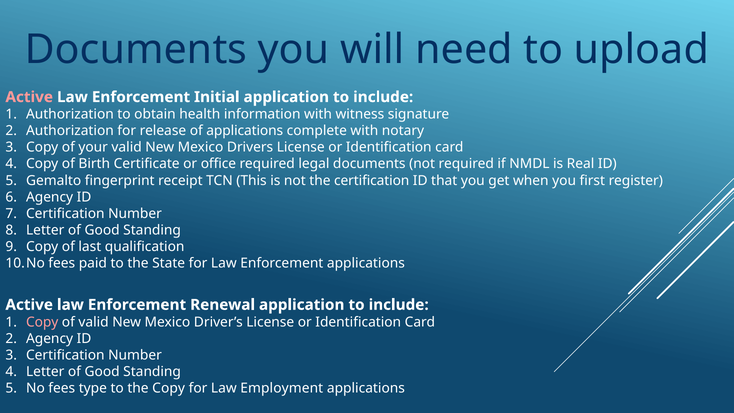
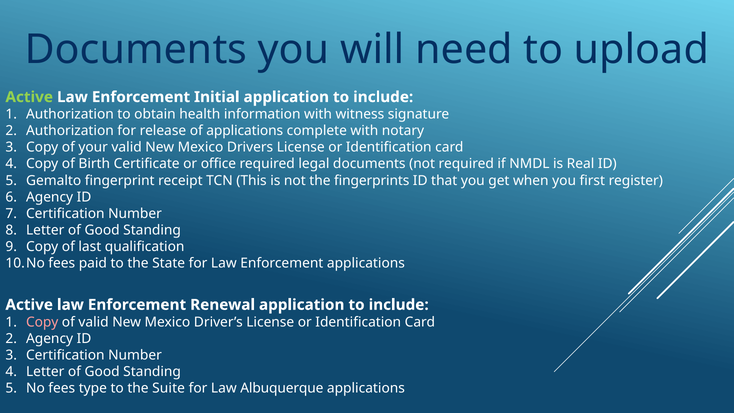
Active colour: pink -> light green (29, 97)
the certification: certification -> fingerprints (372, 180)
the Copy: Copy -> Suite (169, 388)
Employment: Employment -> Albuquerque (282, 388)
